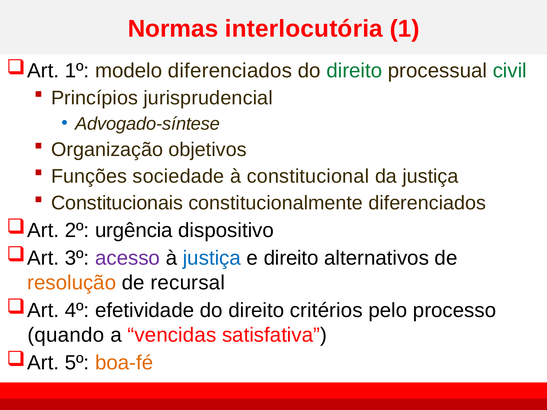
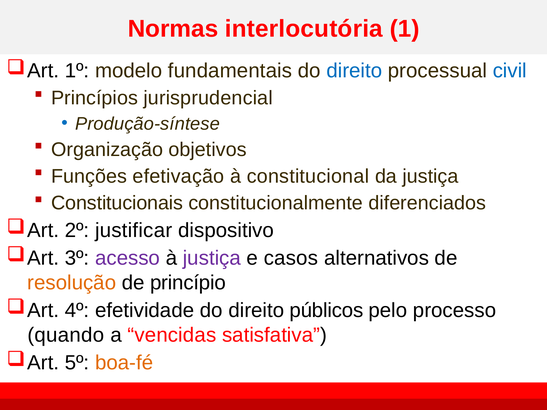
modelo diferenciados: diferenciados -> fundamentais (230, 71)
direito colour: green -> blue (354, 71)
civil colour: green -> blue (510, 71)
Advogado-síntese: Advogado-síntese -> Produção-síntese (147, 124)
sociedade: sociedade -> efetivação (178, 176)
urgência: urgência -> justificar (134, 230)
justiça colour: blue -> purple (212, 258)
e direito: direito -> casos (291, 258)
recursal: recursal -> princípio (188, 283)
critérios: critérios -> públicos (327, 310)
